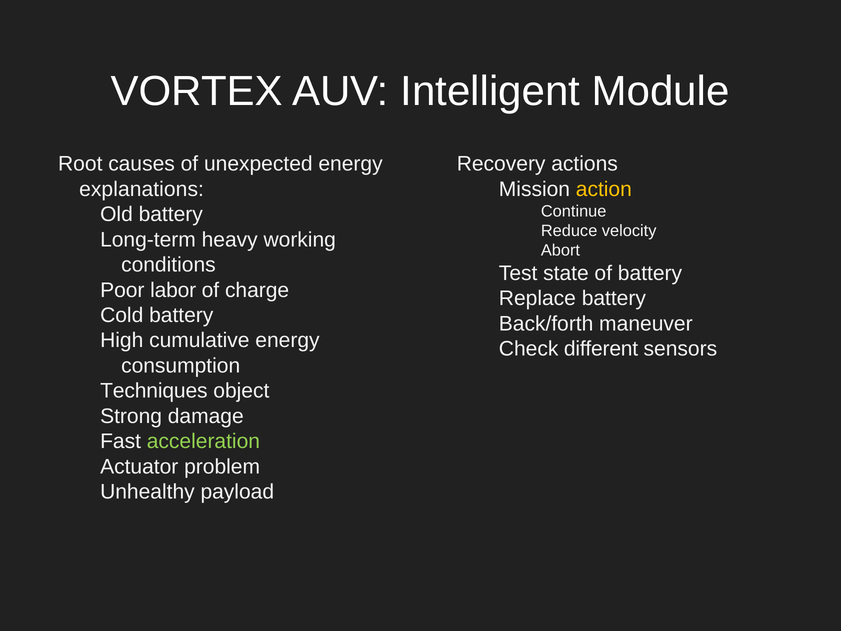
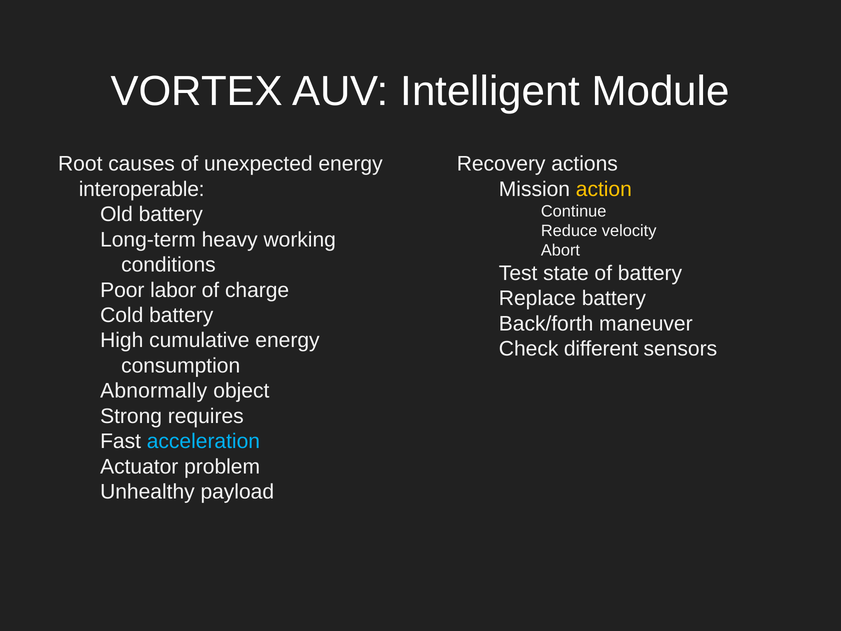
explanations: explanations -> interoperable (142, 189)
Techniques: Techniques -> Abnormally (154, 391)
damage: damage -> requires (206, 416)
acceleration colour: light green -> light blue (203, 441)
